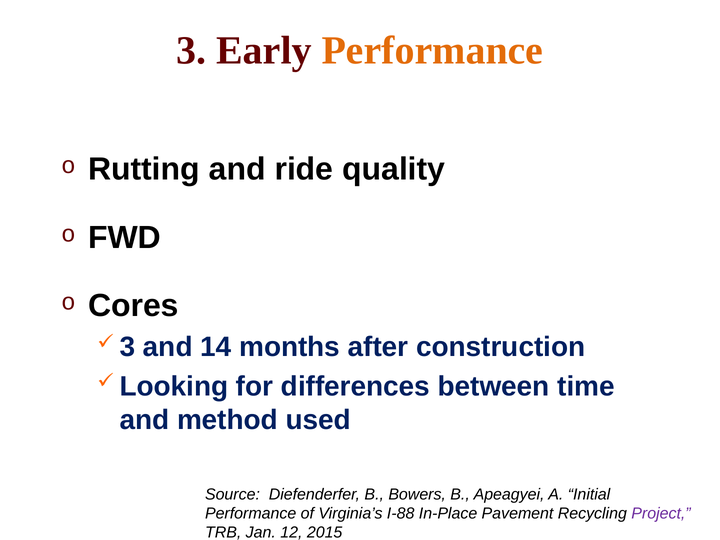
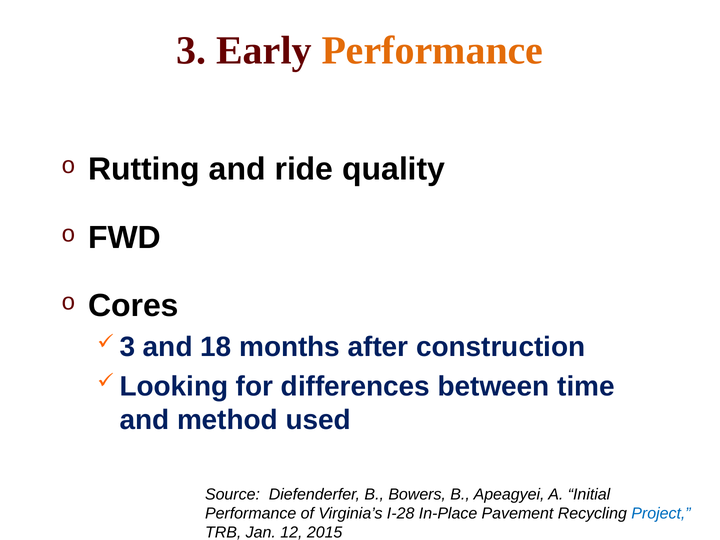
14: 14 -> 18 (216, 347)
I-88: I-88 -> I-28 (401, 513)
Project colour: purple -> blue (661, 513)
